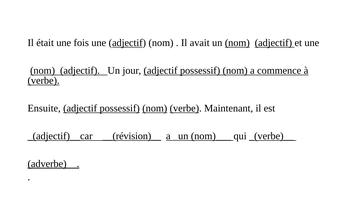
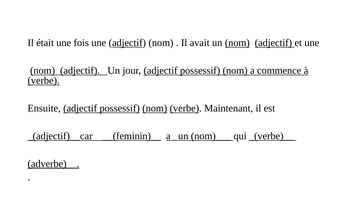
__(révision)__: __(révision)__ -> __(feminin)__ (132, 136)
